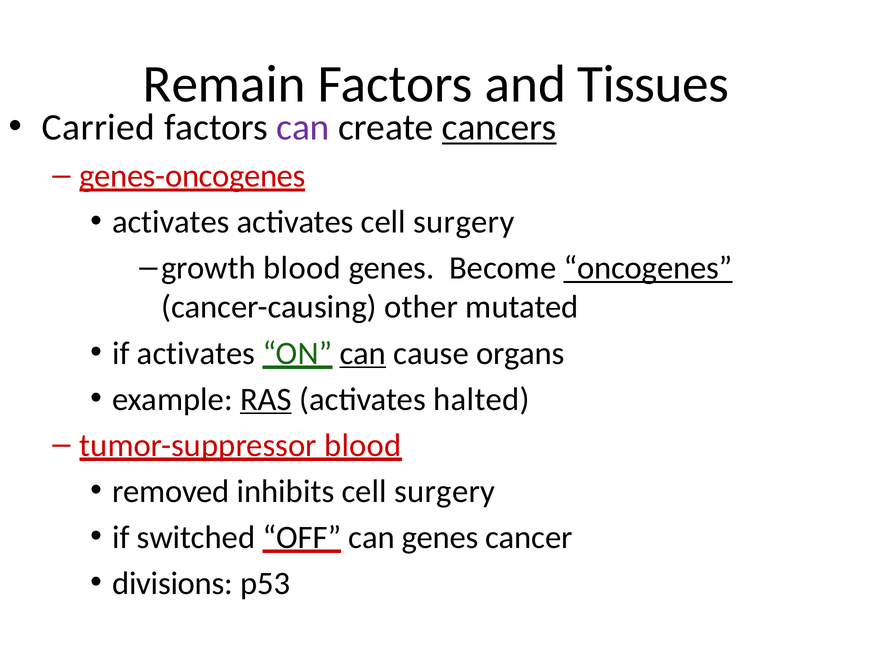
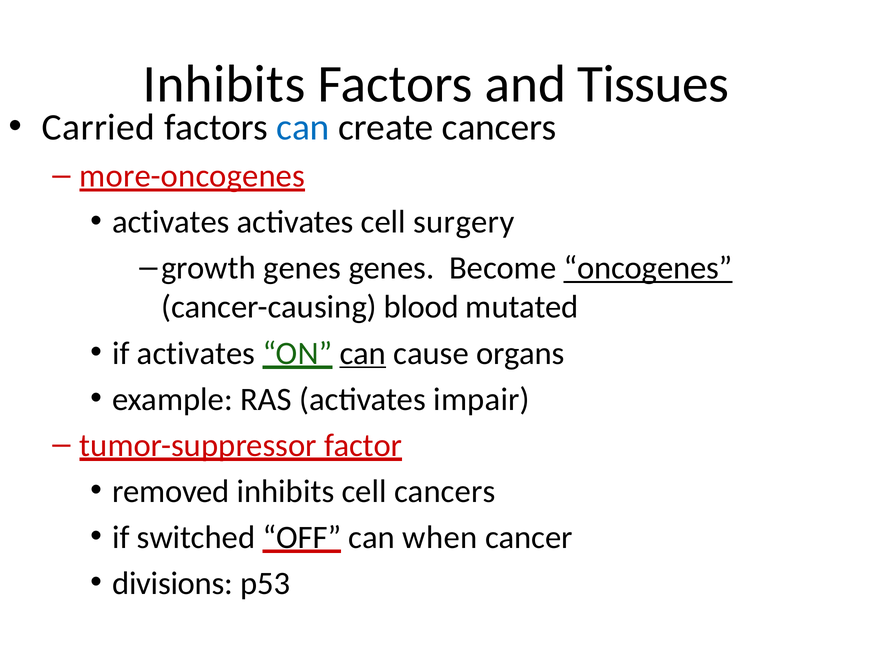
Remain: Remain -> Inhibits (224, 84)
can colour: purple -> blue (303, 127)
cancers underline: present -> none (499, 127)
genes-oncogenes: genes-oncogenes -> more-oncogenes (192, 176)
growth blood: blood -> genes (302, 268)
other: other -> blood (421, 307)
RAS underline: present -> none (266, 399)
halted: halted -> impair (482, 399)
tumor-suppressor blood: blood -> factor (363, 445)
inhibits cell surgery: surgery -> cancers (445, 491)
can genes: genes -> when (440, 537)
